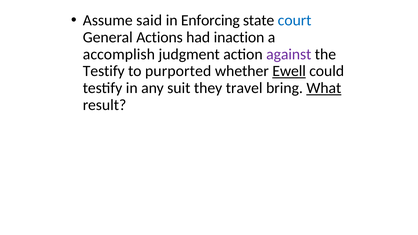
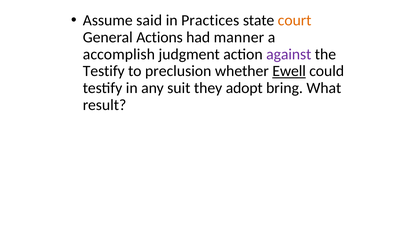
Enforcing: Enforcing -> Practices (210, 20)
court colour: blue -> orange (295, 20)
inaction: inaction -> manner (239, 37)
purported: purported -> preclusion (178, 71)
travel: travel -> adopt (244, 88)
What underline: present -> none (324, 88)
